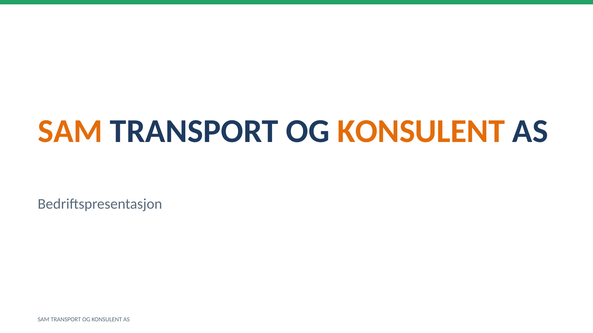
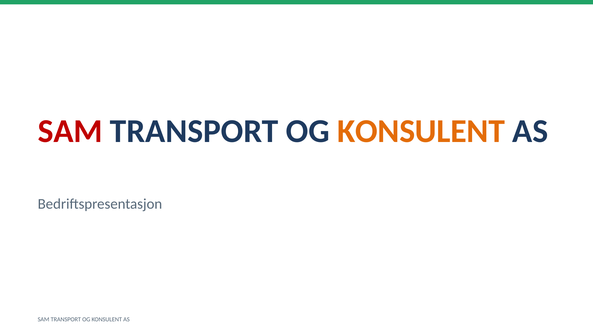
SAM colour: orange -> red (70, 132)
